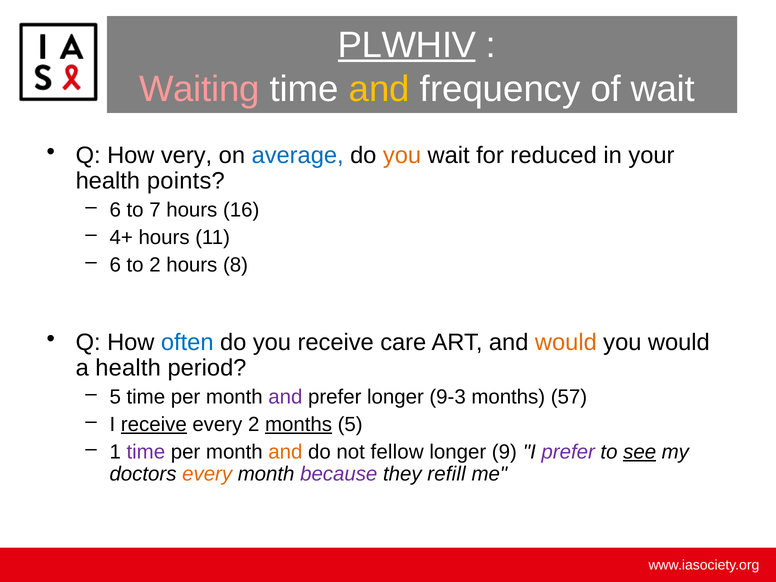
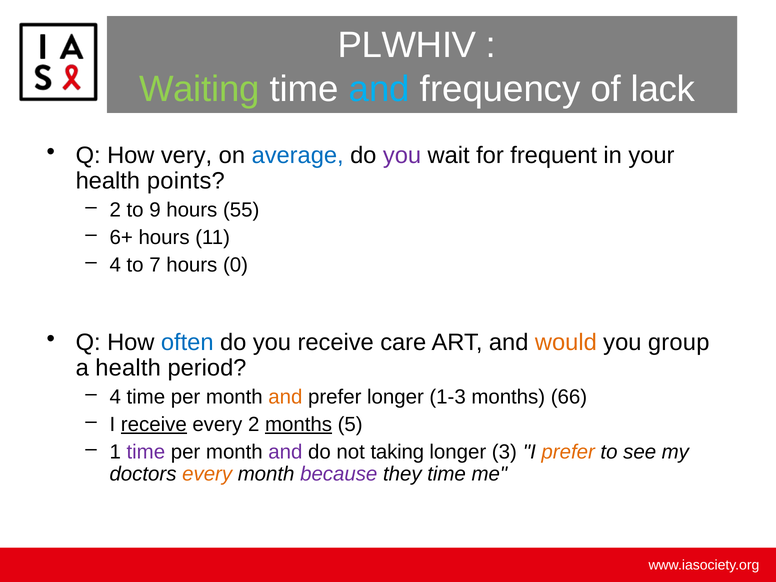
PLWHIV underline: present -> none (407, 45)
Waiting colour: pink -> light green (199, 89)
and colour: yellow -> light blue (379, 89)
of wait: wait -> lack (663, 89)
you colour: orange -> purple (402, 156)
reduced: reduced -> frequent (554, 156)
6: 6 -> 2 (115, 210)
7: 7 -> 9 (155, 210)
16: 16 -> 55 (241, 210)
4+: 4+ -> 6+ (121, 238)
6: 6 -> 4 (115, 265)
to 2: 2 -> 7 (155, 265)
8: 8 -> 0 (235, 265)
you would: would -> group (679, 342)
5: 5 -> 4 (115, 397)
and colour: purple -> orange (285, 397)
9-3: 9-3 -> 1-3 (448, 397)
57: 57 -> 66 (569, 397)
and colour: orange -> purple (285, 452)
fellow: fellow -> taking (397, 452)
9: 9 -> 3 (504, 452)
prefer colour: purple -> orange (568, 452)
see underline: present -> none (640, 452)
they refill: refill -> time (447, 474)
